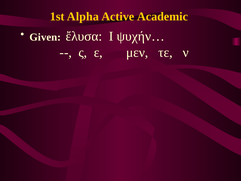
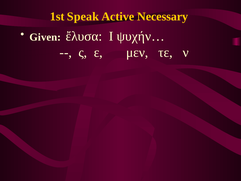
Alpha: Alpha -> Speak (83, 16)
Academic: Academic -> Necessary (163, 16)
